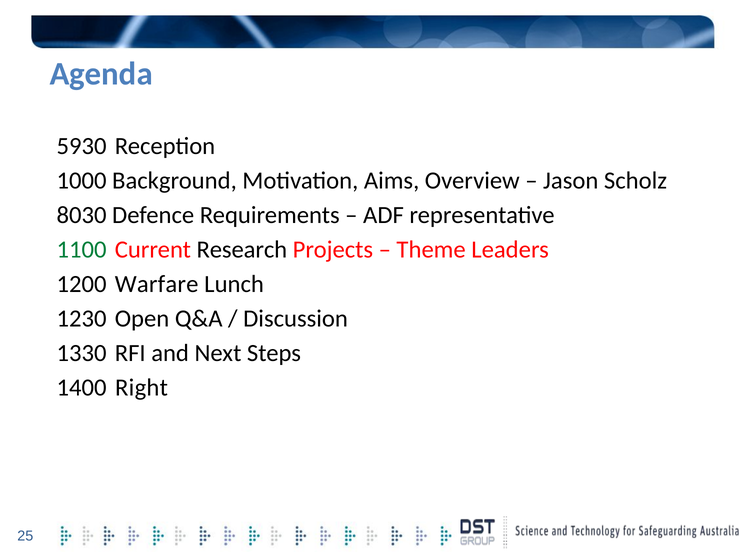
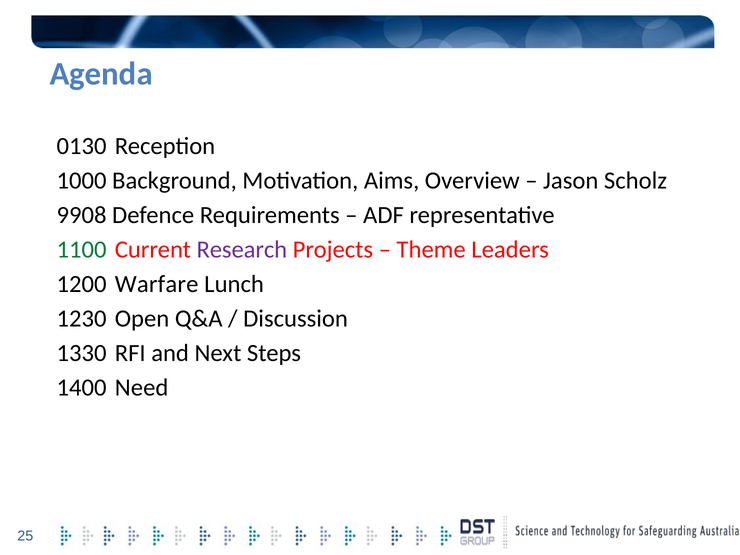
5930: 5930 -> 0130 (82, 146)
8030: 8030 -> 9908 (82, 215)
Research colour: black -> purple (242, 250)
Right: Right -> Need (142, 388)
